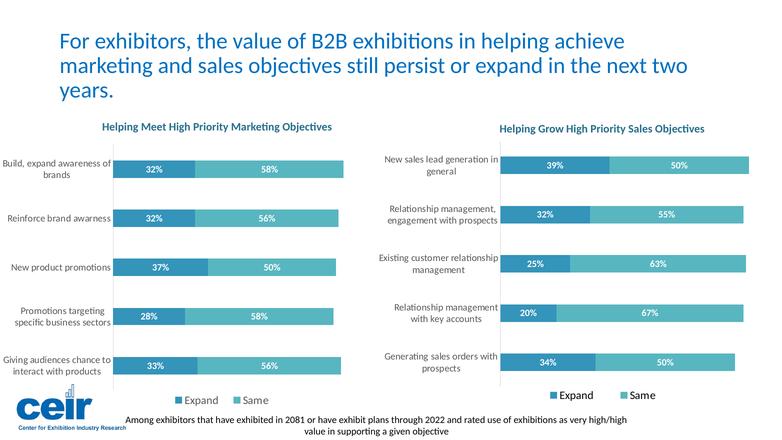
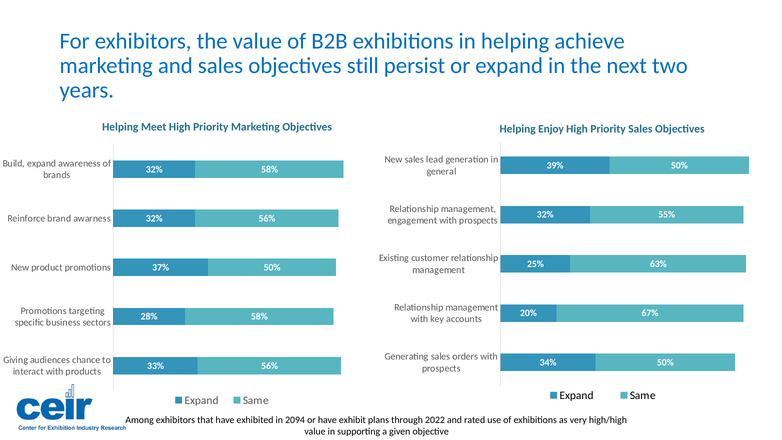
Grow: Grow -> Enjoy (551, 129)
2081: 2081 -> 2094 (295, 420)
